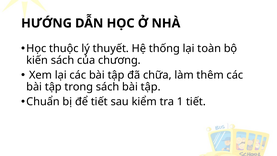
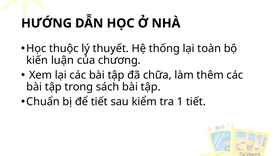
kiến sách: sách -> luận (62, 60)
